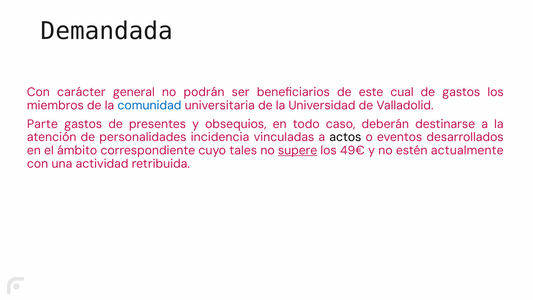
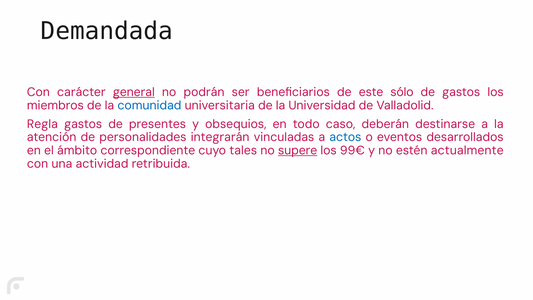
general underline: none -> present (134, 92)
cual: cual -> sólo (402, 92)
Parte: Parte -> Regla (42, 124)
incidencia: incidencia -> integrarán (220, 137)
actos colour: black -> blue (345, 137)
49€: 49€ -> 99€ (352, 150)
